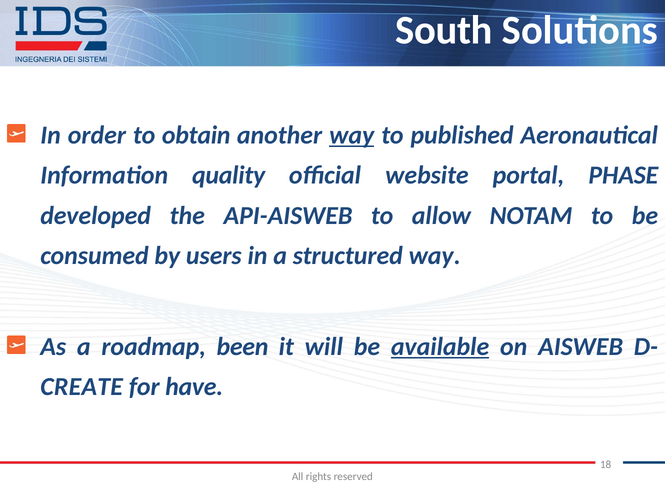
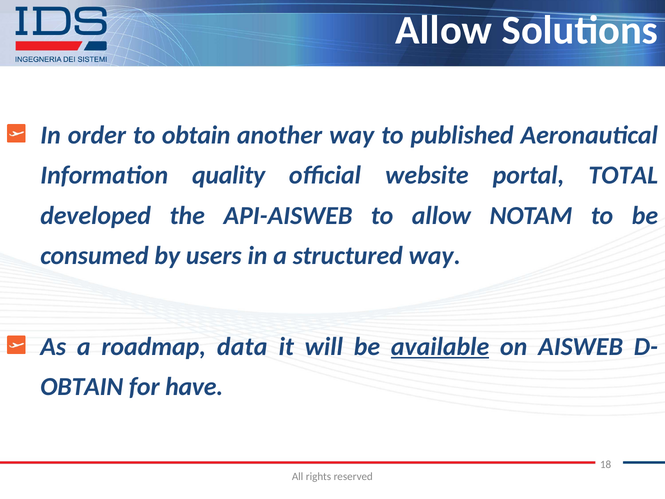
South: South -> Allow (444, 30)
way underline: present -> none (352, 135)
PHASE: PHASE -> TOTAL (623, 175)
been: been -> data (242, 346)
CREATE: CREATE -> OBTAIN (82, 387)
